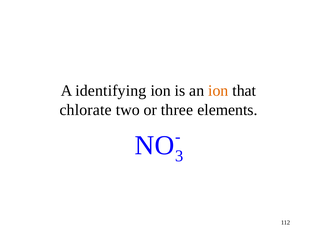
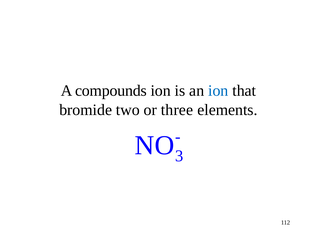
identifying: identifying -> compounds (111, 91)
ion colour: orange -> blue (218, 91)
chlorate: chlorate -> bromide (86, 110)
